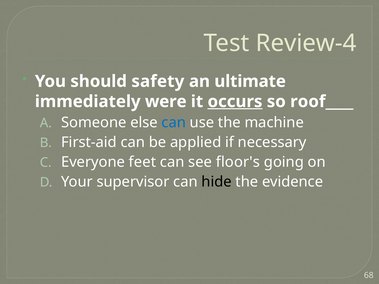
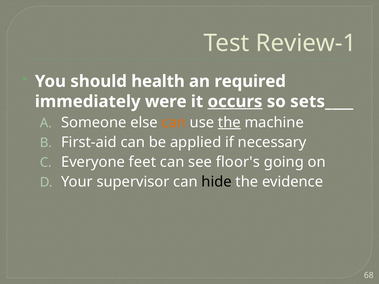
Review-4: Review-4 -> Review-1 (306, 43)
safety: safety -> health (158, 81)
ultimate: ultimate -> required (250, 81)
roof____: roof____ -> sets____ (322, 102)
can colour: blue -> orange (174, 123)
the underline: none -> present (229, 123)
